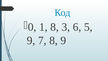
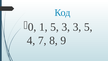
1 8: 8 -> 5 (55, 27)
3 6: 6 -> 3 (77, 27)
9: 9 -> 4 (31, 40)
